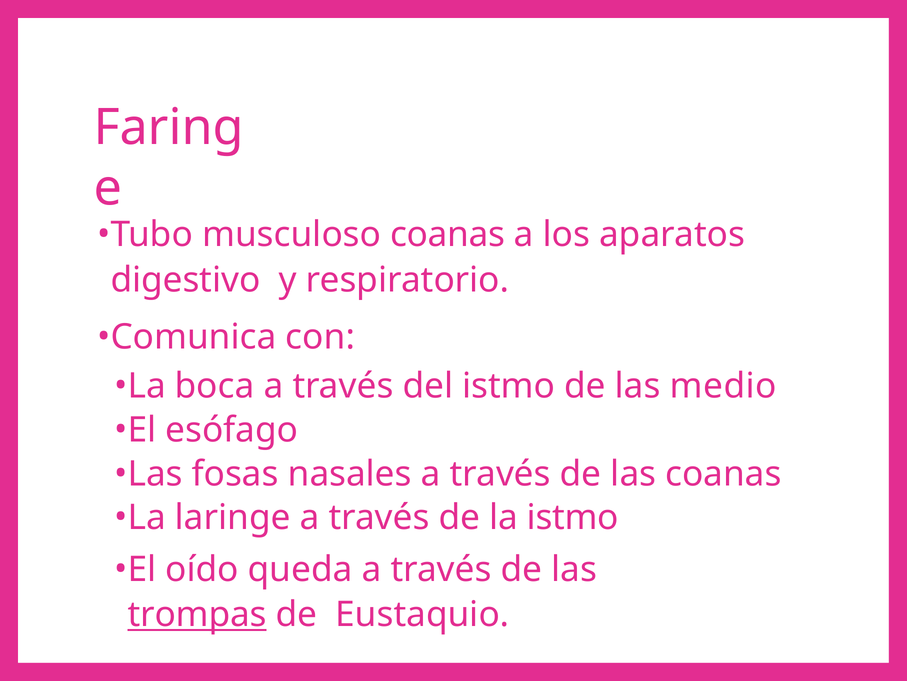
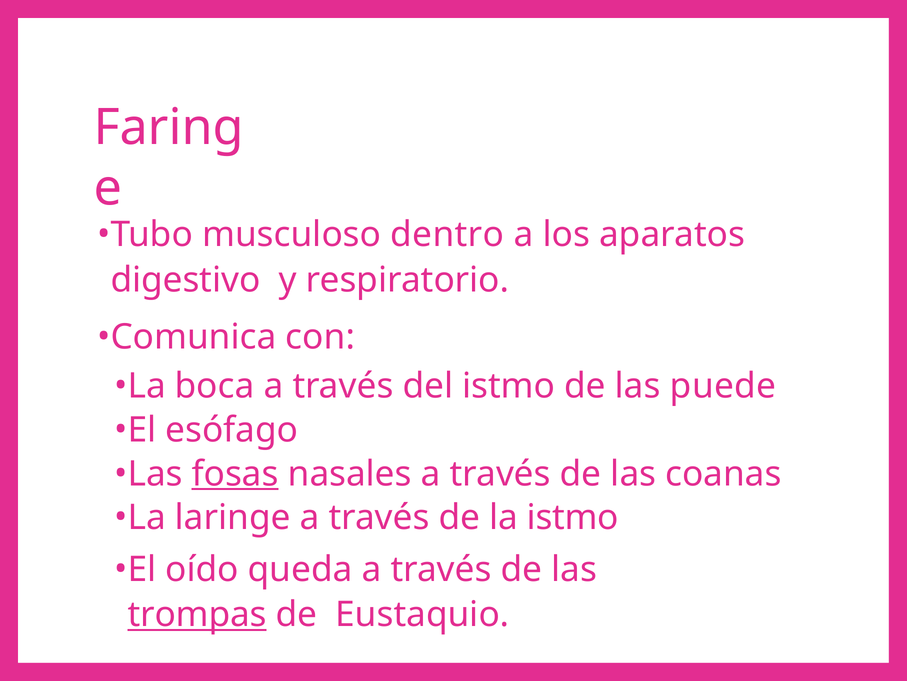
musculoso coanas: coanas -> dentro (447, 234)
medio: medio -> puede (723, 386)
fosas underline: none -> present (235, 473)
